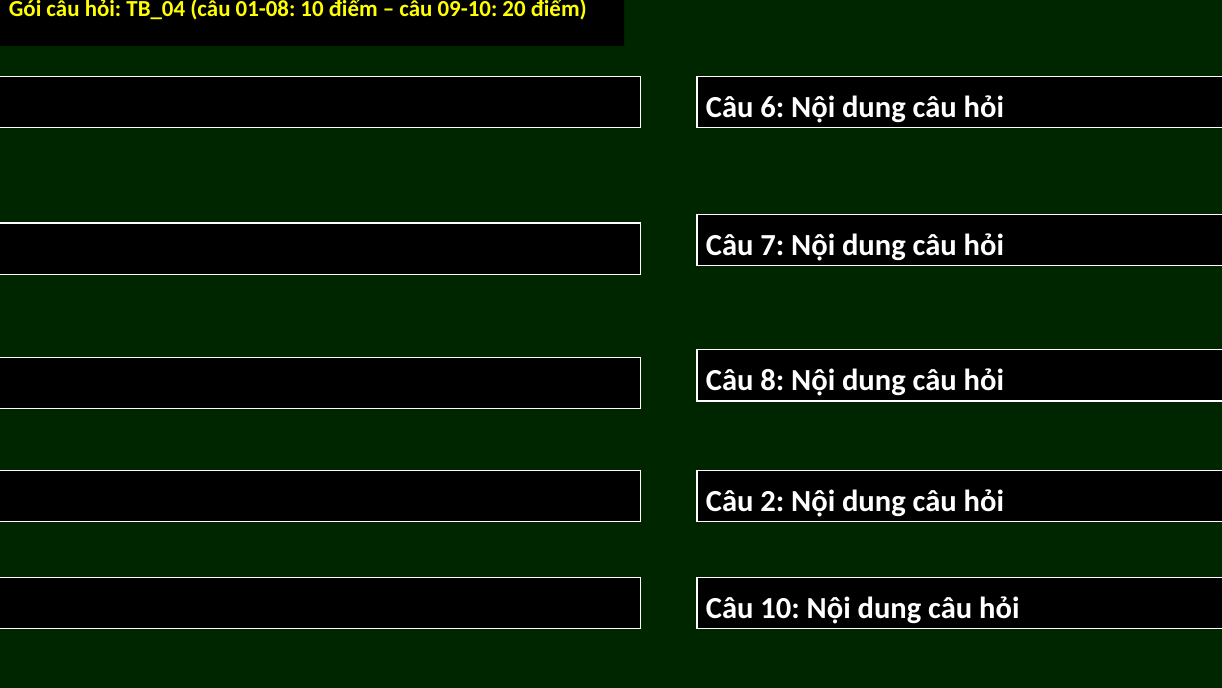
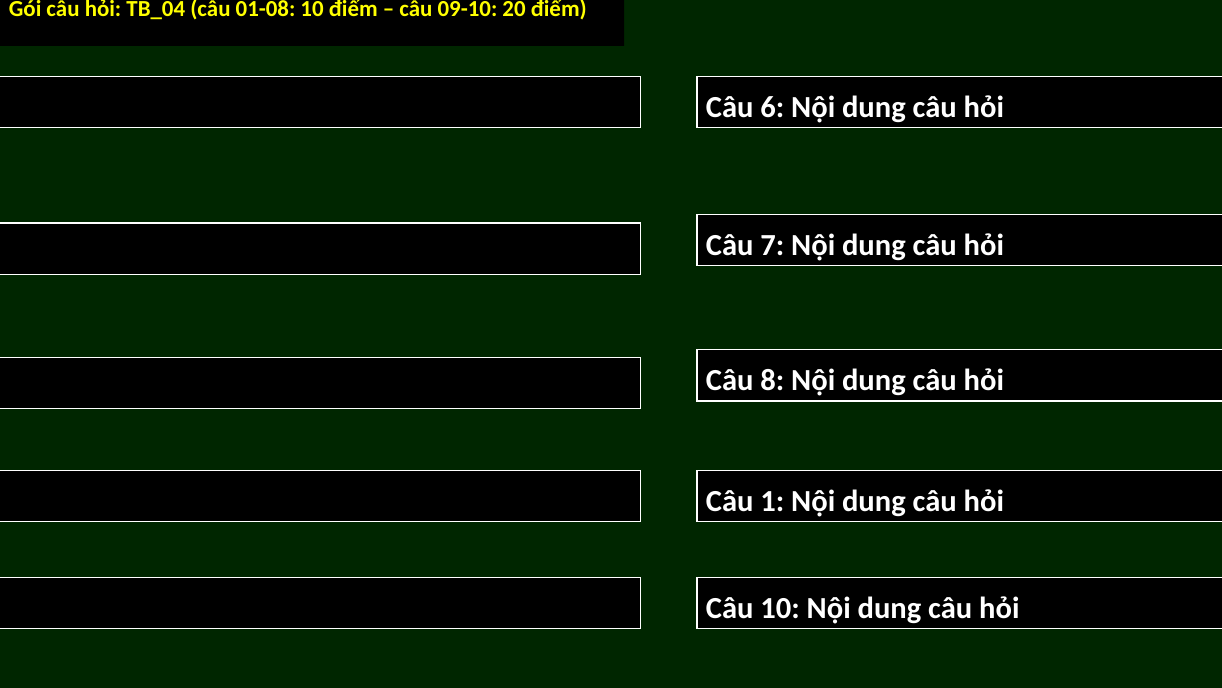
2: 2 -> 1 (772, 501)
